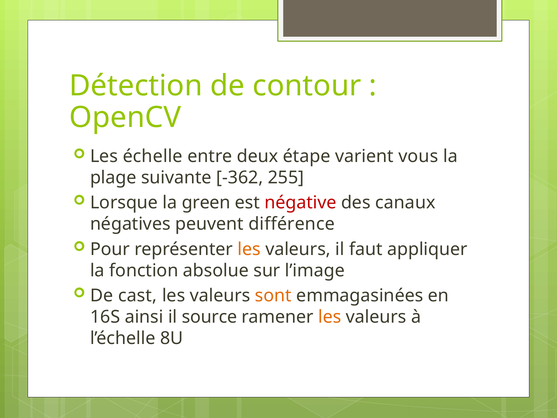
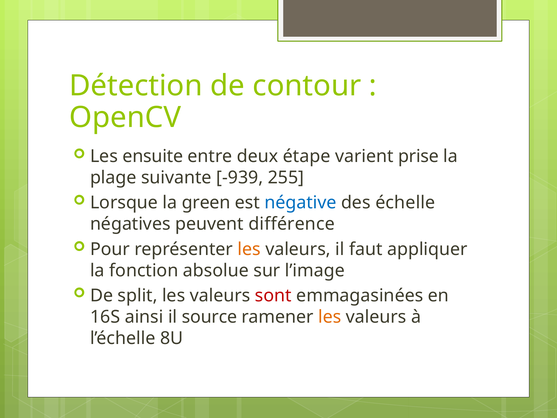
échelle: échelle -> ensuite (153, 156)
vous: vous -> prise (418, 156)
-362: -362 -> -939 (240, 178)
négative colour: red -> blue (300, 203)
canaux: canaux -> échelle (405, 203)
cast: cast -> split (138, 295)
sont colour: orange -> red (273, 295)
